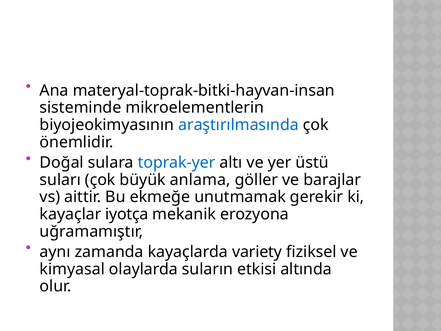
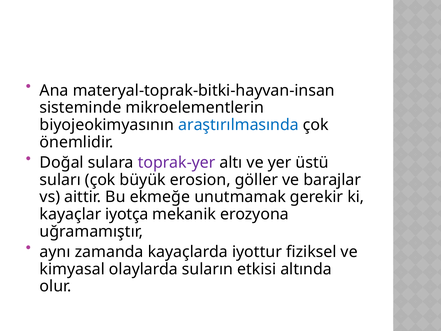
toprak-yer colour: blue -> purple (177, 163)
anlama: anlama -> erosion (200, 180)
variety: variety -> iyottur (257, 252)
